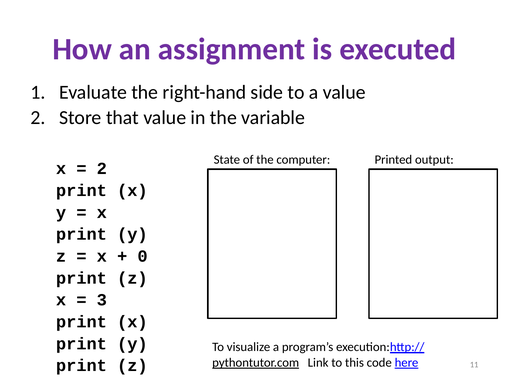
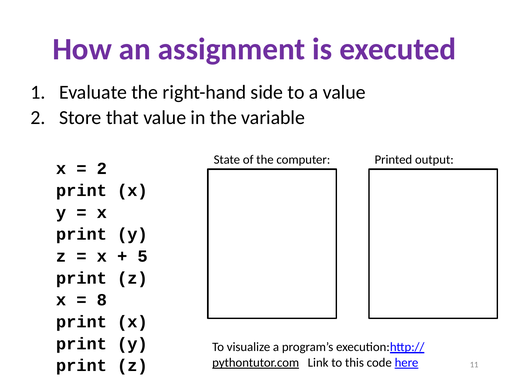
0: 0 -> 5 (143, 256)
3: 3 -> 8 (102, 300)
